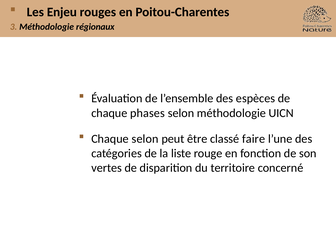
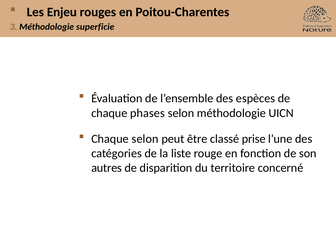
régionaux: régionaux -> superficie (95, 27)
faire: faire -> prise (254, 139)
vertes: vertes -> autres (107, 168)
